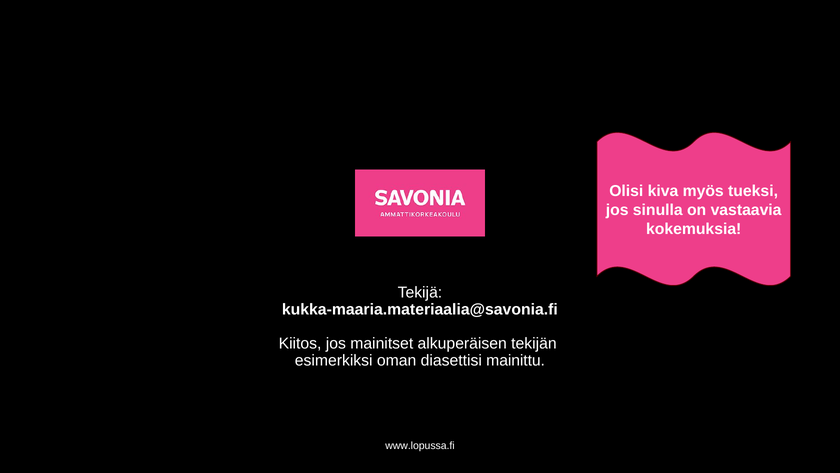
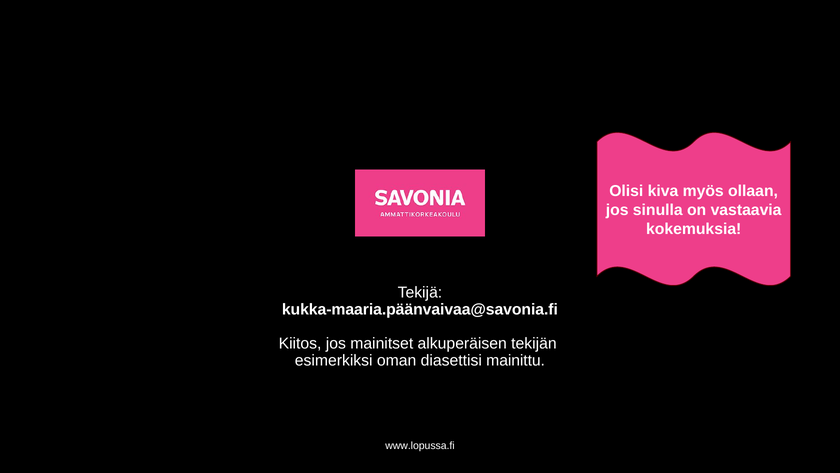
tueksi: tueksi -> ollaan (753, 191)
kukka-maaria.materiaalia@savonia.fi: kukka-maaria.materiaalia@savonia.fi -> kukka-maaria.päänvaivaa@savonia.fi (420, 309)
